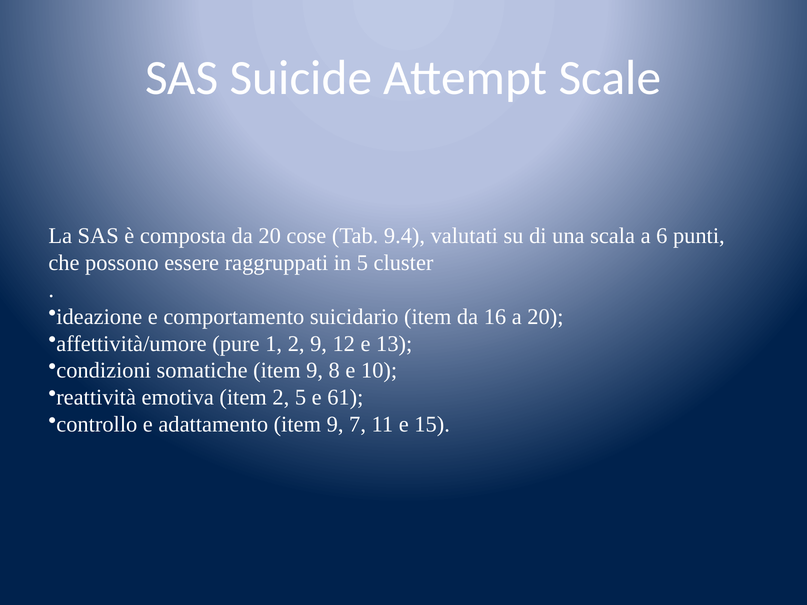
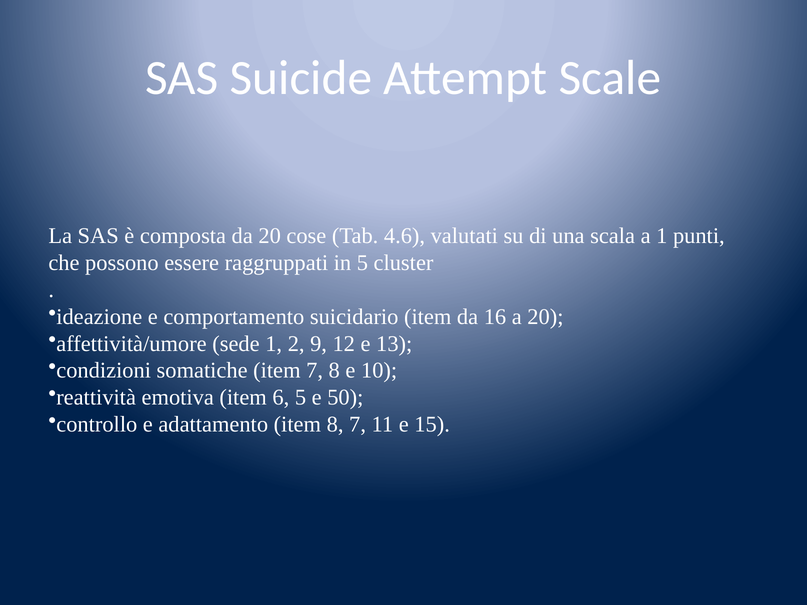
9.4: 9.4 -> 4.6 (405, 236)
a 6: 6 -> 1 (662, 236)
pure: pure -> sede (236, 344)
somatiche item 9: 9 -> 7 (315, 371)
item 2: 2 -> 6 (281, 398)
61: 61 -> 50 (345, 398)
adattamento item 9: 9 -> 8 (335, 425)
